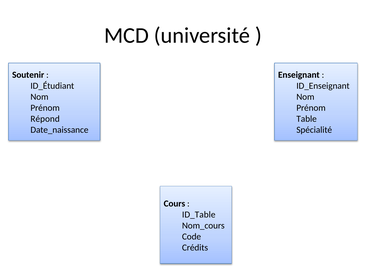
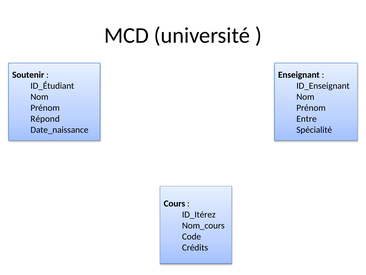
Table: Table -> Entre (307, 119)
ID_Table: ID_Table -> ID_Itérez (199, 214)
